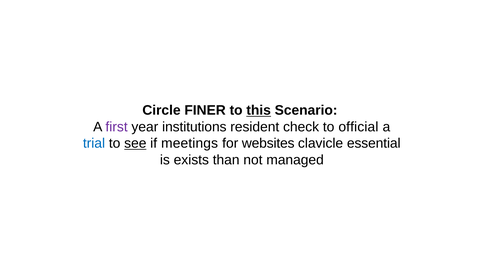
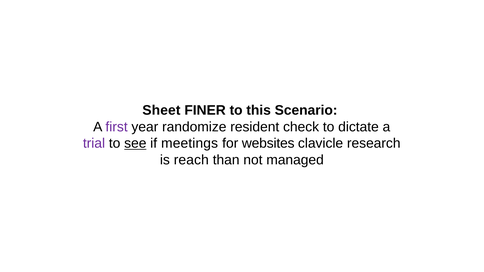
Circle: Circle -> Sheet (161, 111)
this underline: present -> none (259, 111)
institutions: institutions -> randomize (194, 127)
official: official -> dictate (359, 127)
trial colour: blue -> purple (94, 144)
essential: essential -> research (374, 144)
exists: exists -> reach (191, 160)
